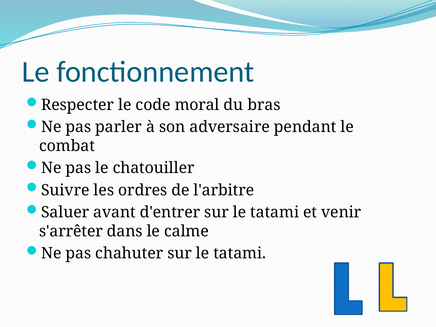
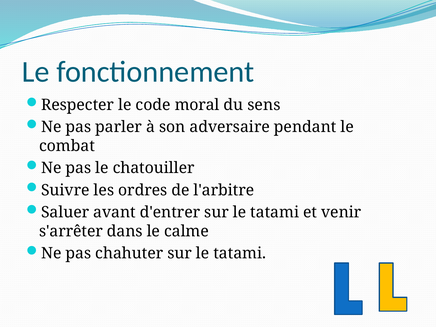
bras: bras -> sens (264, 105)
